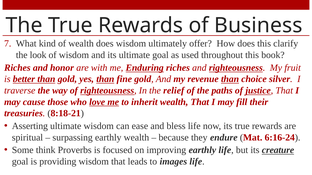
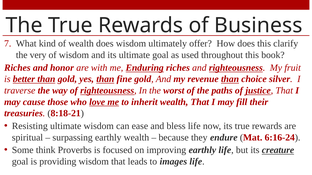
look: look -> very (38, 55)
relief: relief -> worst (174, 91)
Asserting: Asserting -> Resisting (30, 126)
